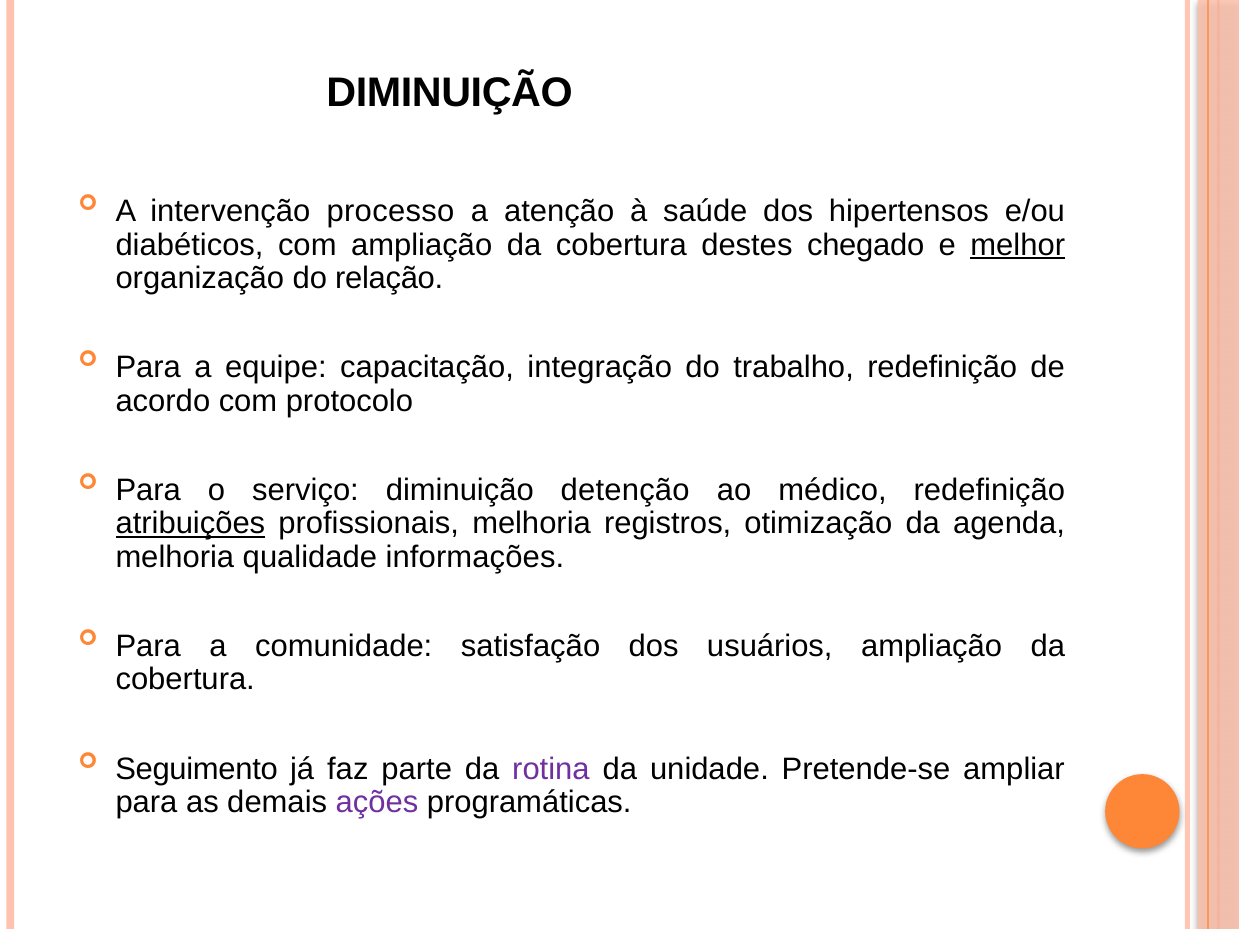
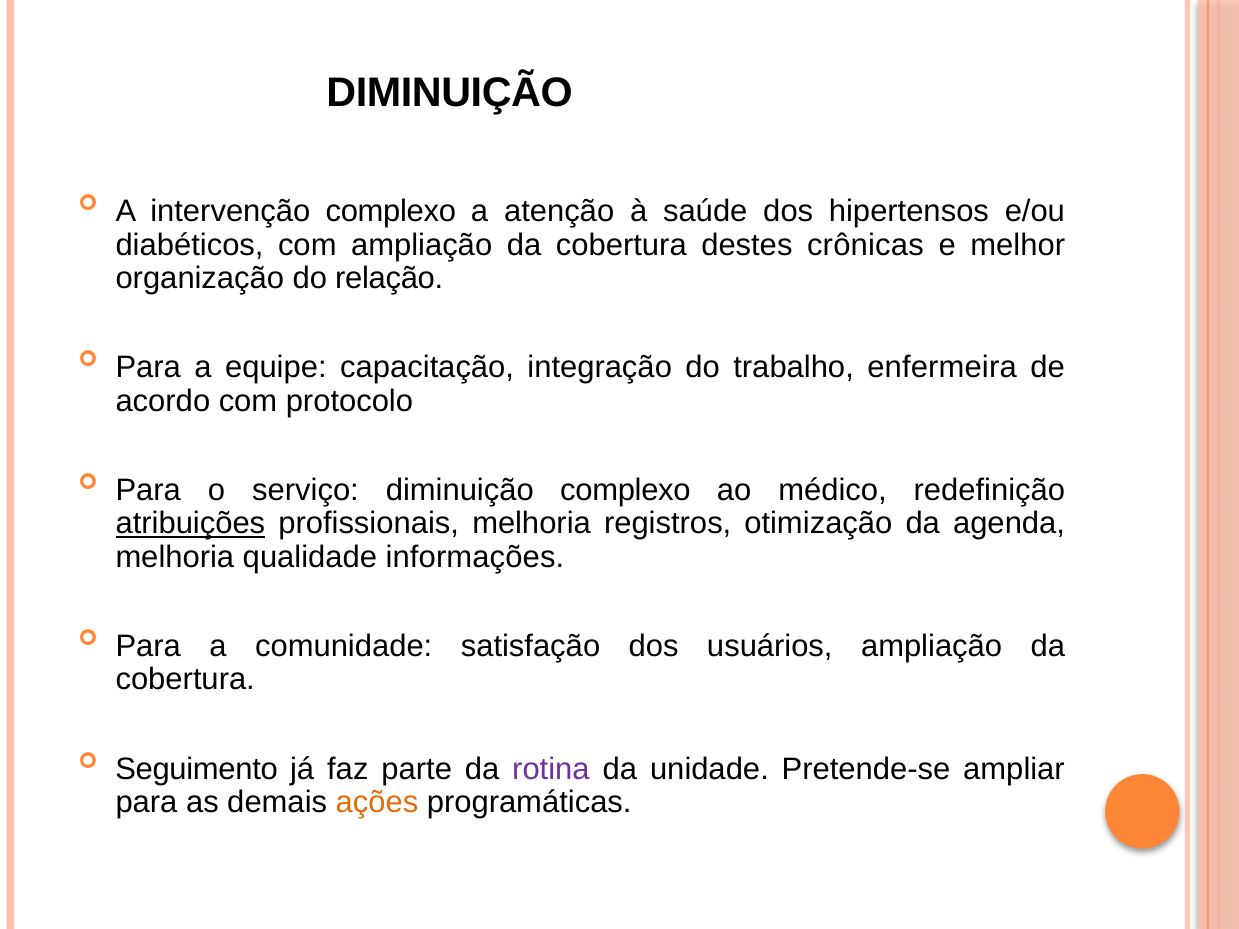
intervenção processo: processo -> complexo (391, 212)
chegado: chegado -> crônicas (865, 245)
melhor underline: present -> none (1018, 245)
trabalho redefinição: redefinição -> enfermeira (942, 368)
diminuição detenção: detenção -> complexo (625, 490)
ações colour: purple -> orange (377, 803)
